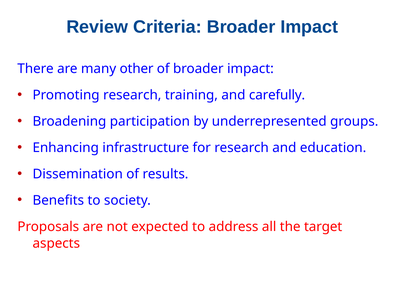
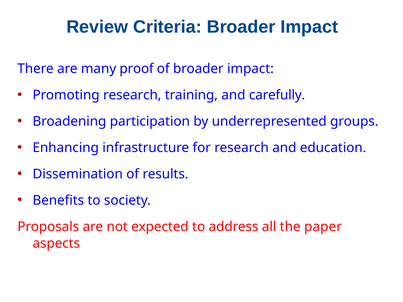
other: other -> proof (137, 69)
target: target -> paper (323, 227)
